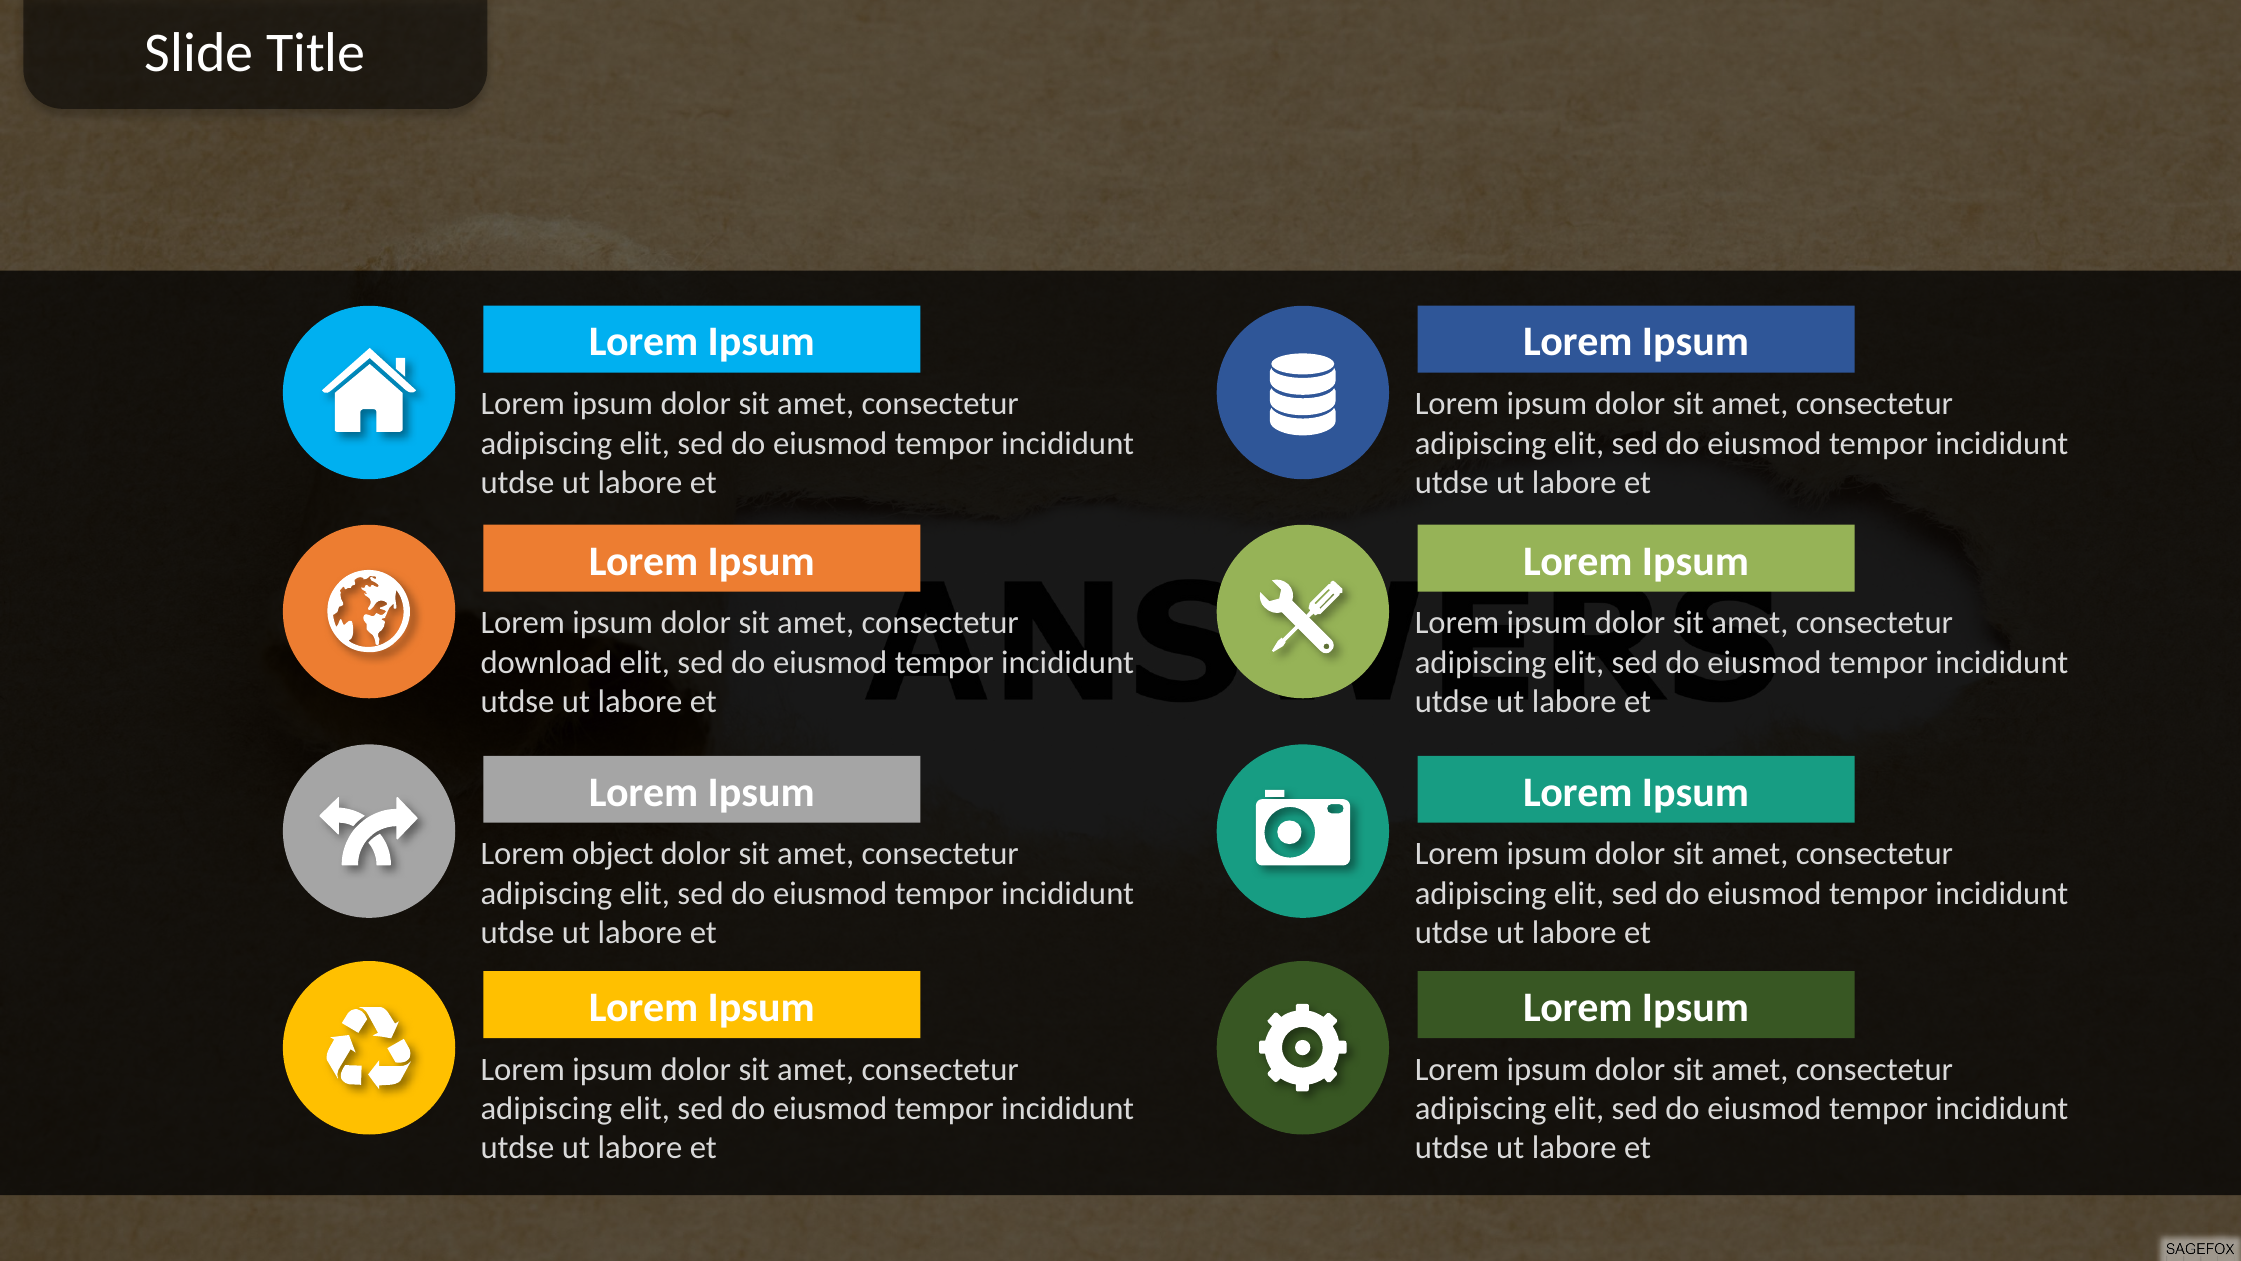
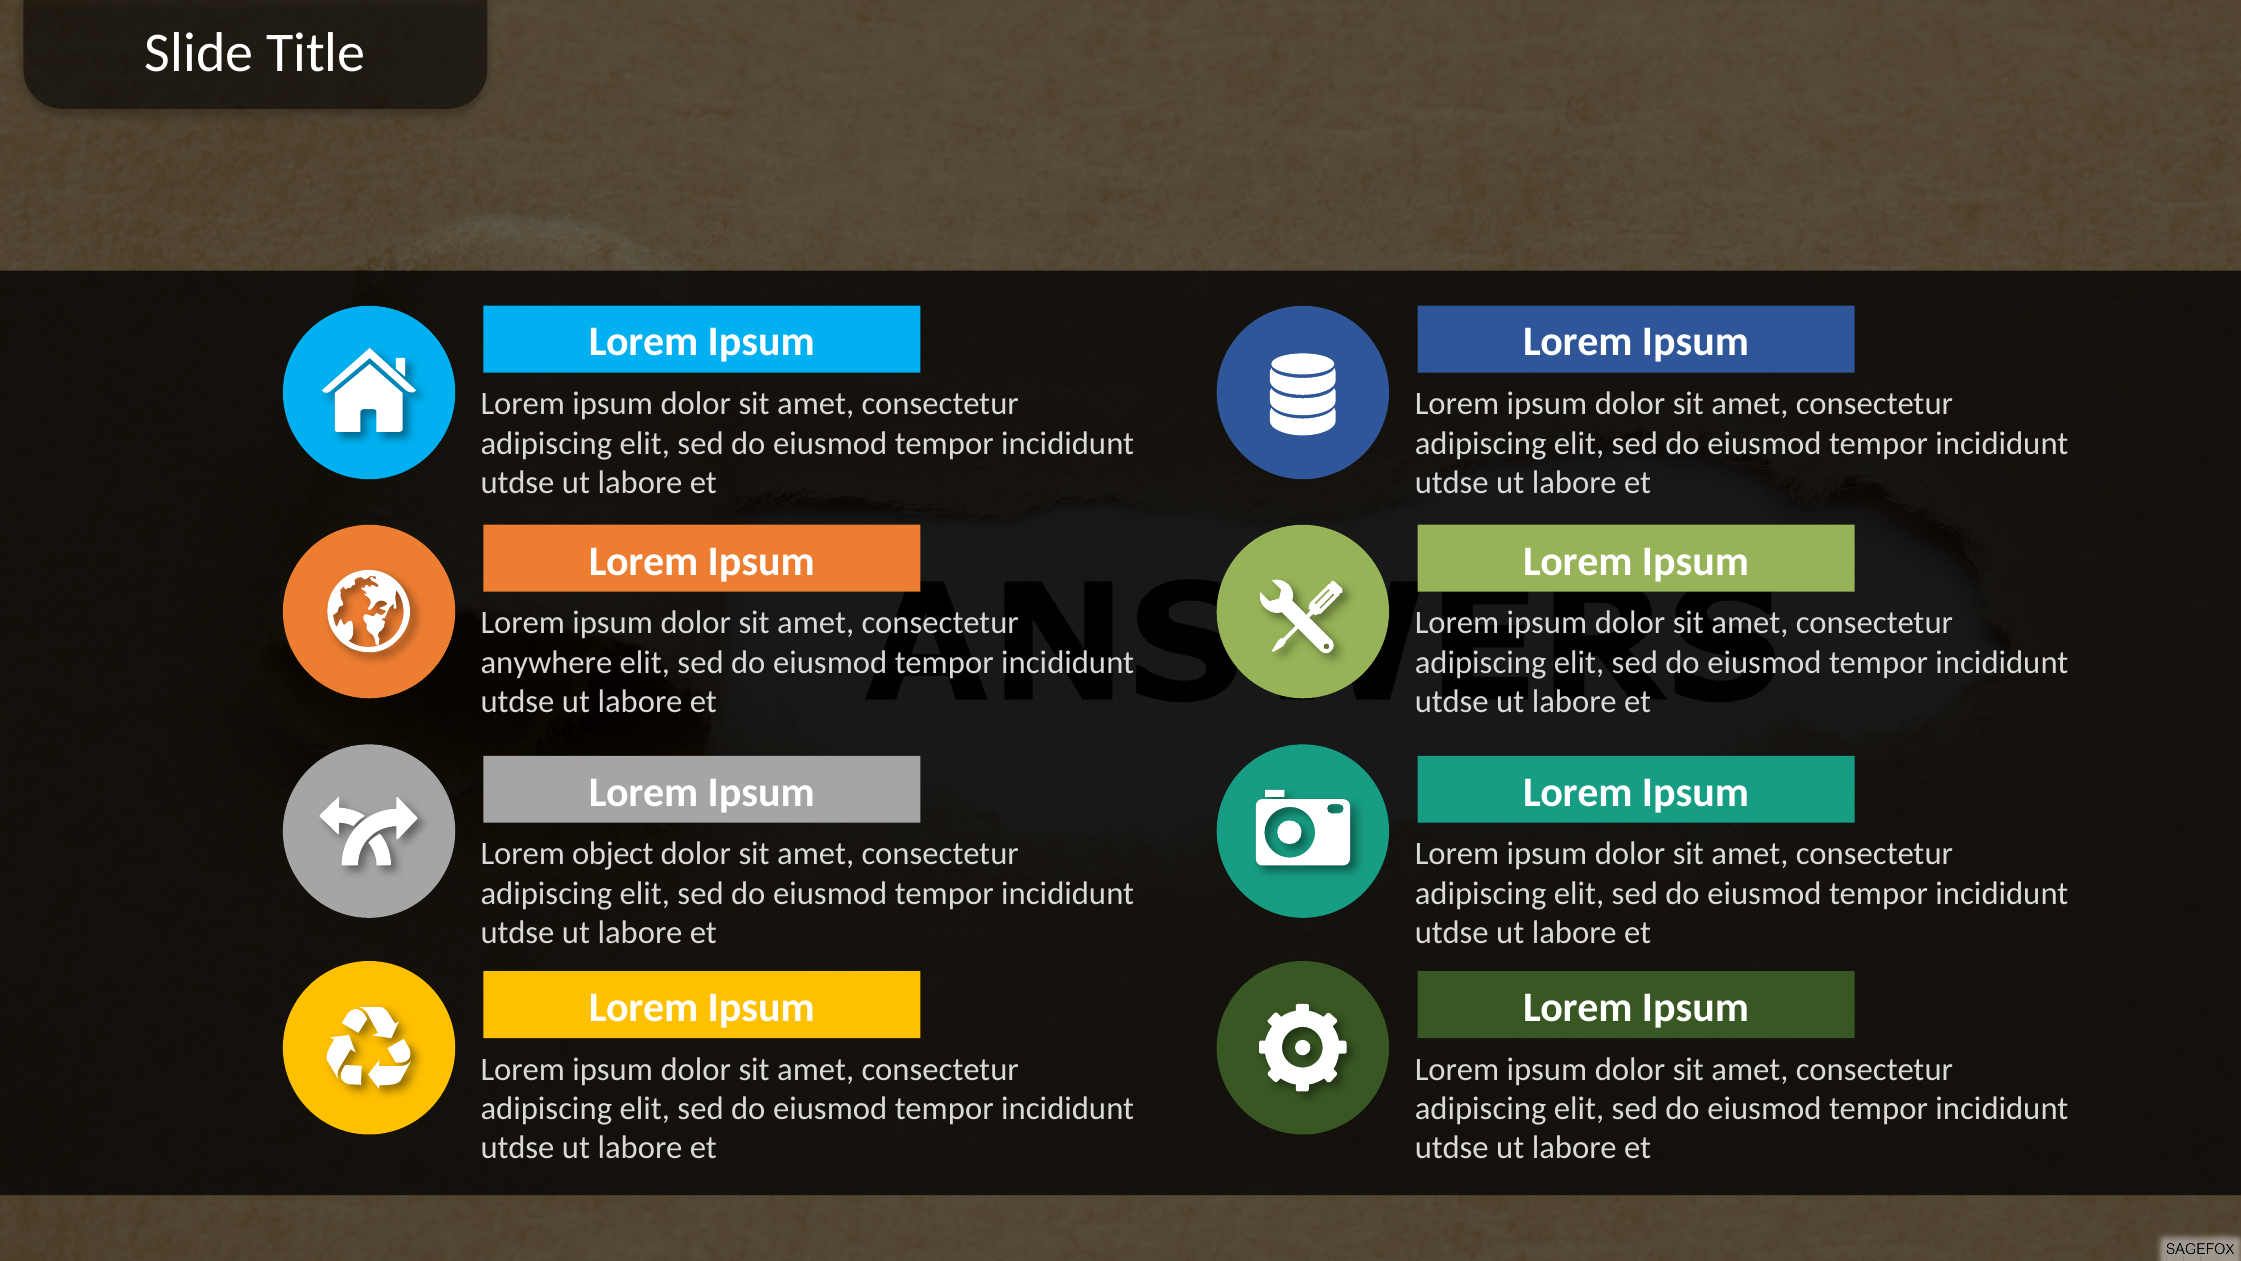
download: download -> anywhere (546, 662)
